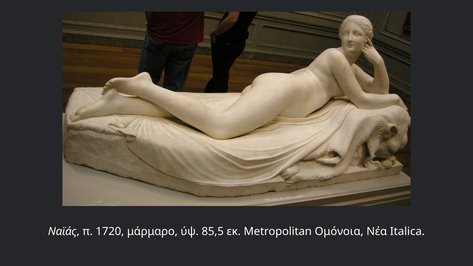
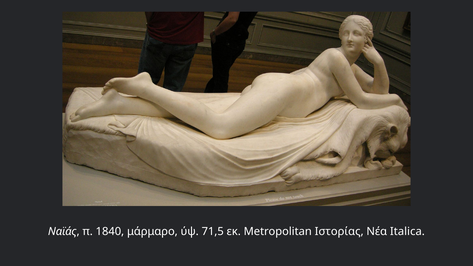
1720: 1720 -> 1840 (110, 231)
85,5: 85,5 -> 71,5 (213, 231)
Ομόνοια: Ομόνοια -> Ιστορίας (339, 231)
